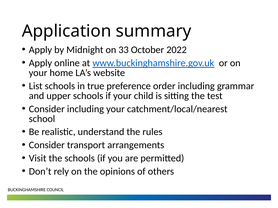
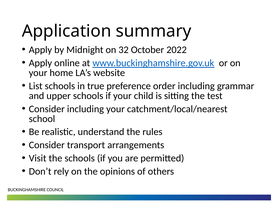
33: 33 -> 32 (124, 50)
